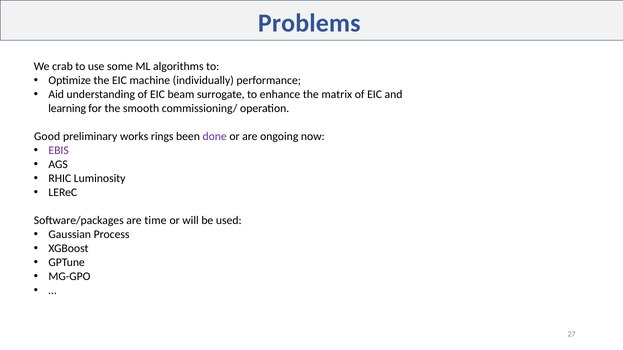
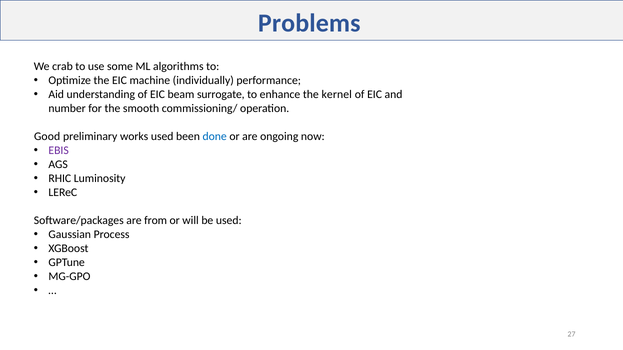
matrix: matrix -> kernel (337, 95)
learning: learning -> number (67, 109)
works rings: rings -> used (162, 137)
done colour: purple -> blue (215, 137)
time: time -> from (156, 221)
